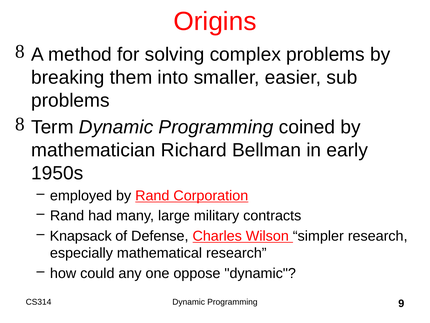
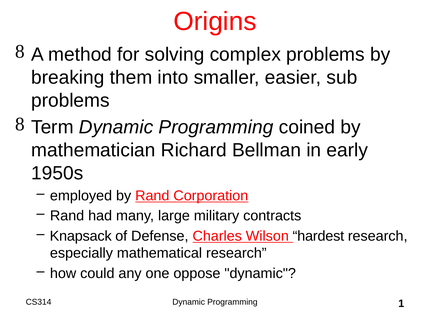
simpler: simpler -> hardest (318, 236)
9: 9 -> 1 (401, 303)
